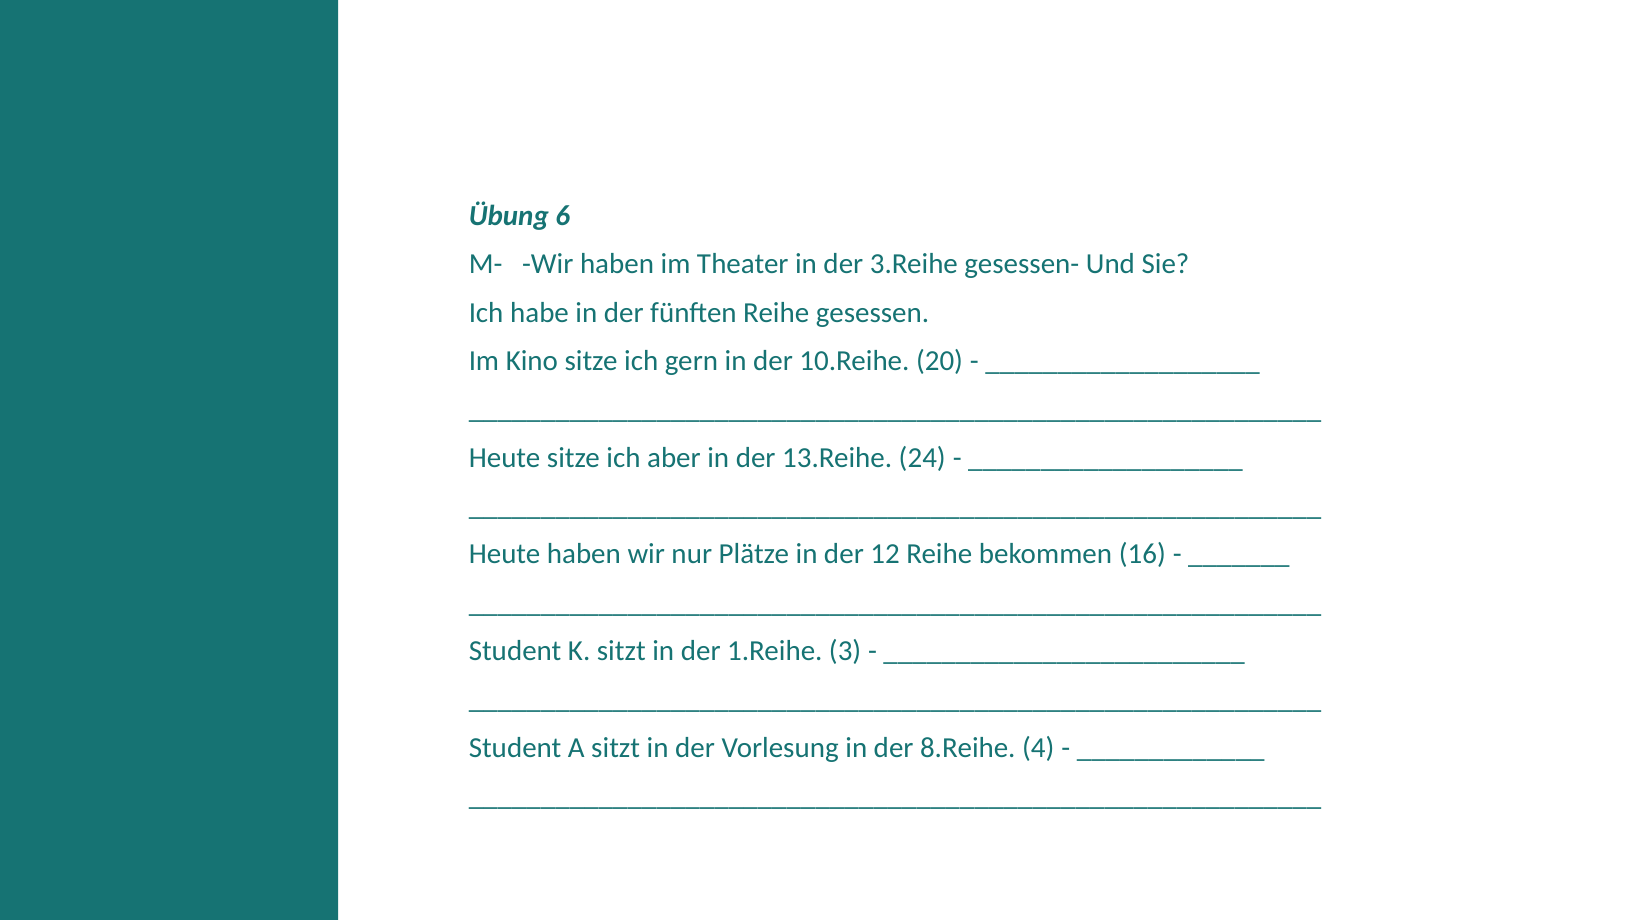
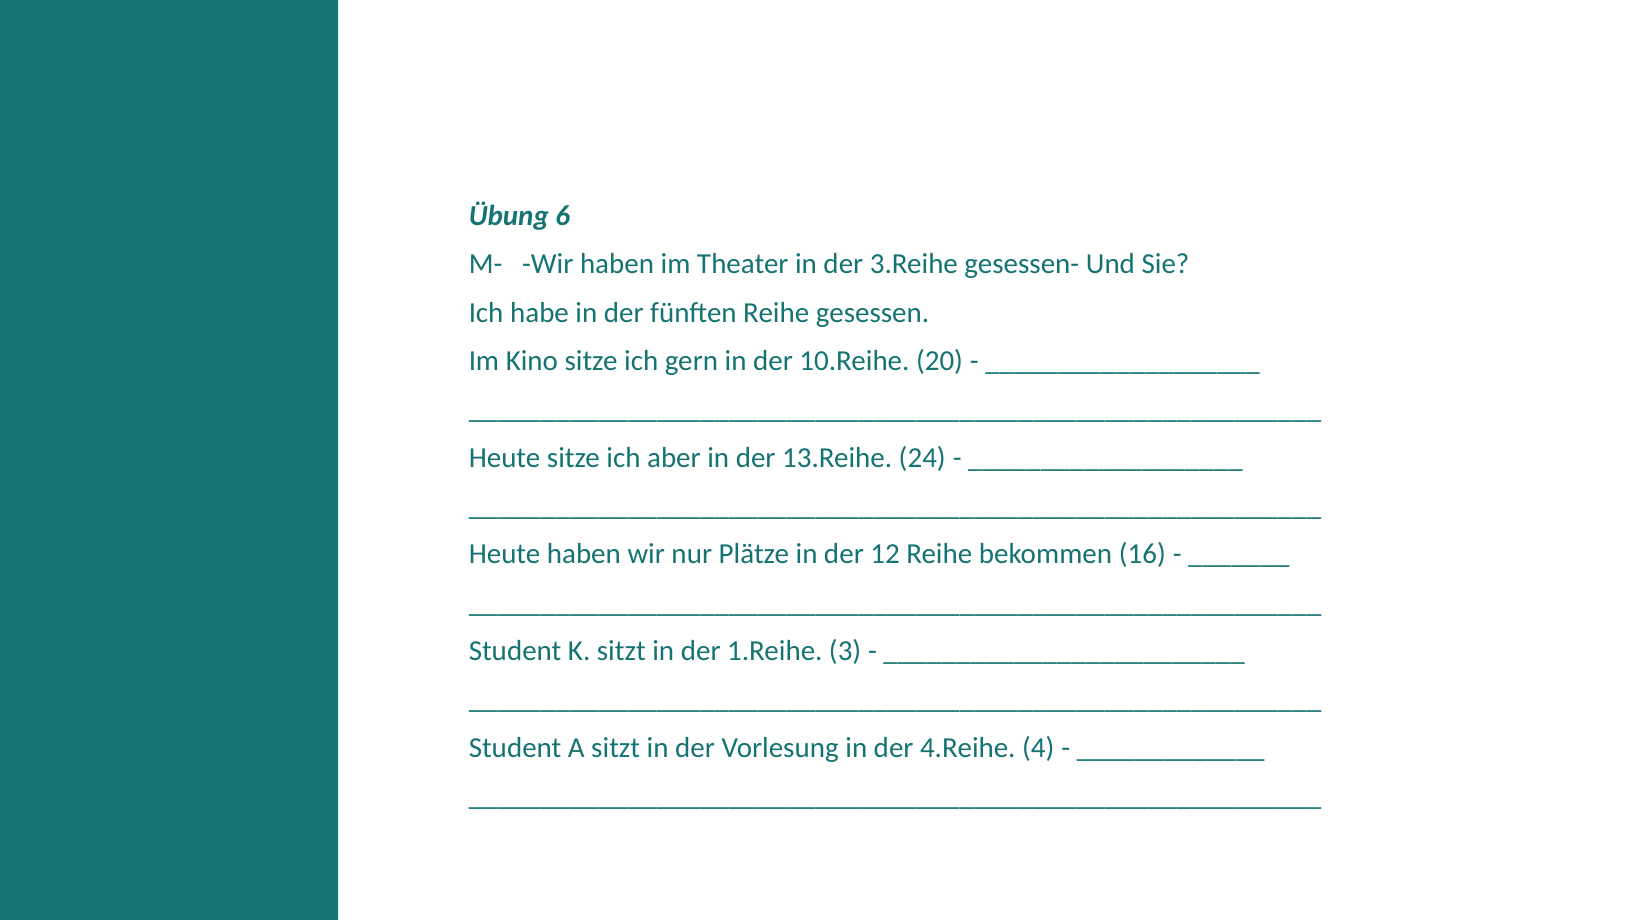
8.Reihe: 8.Reihe -> 4.Reihe (968, 748)
